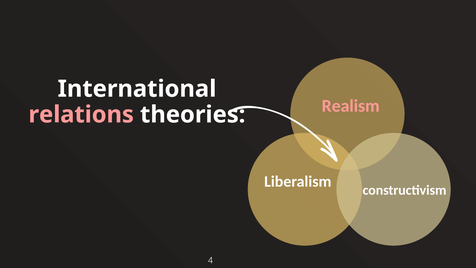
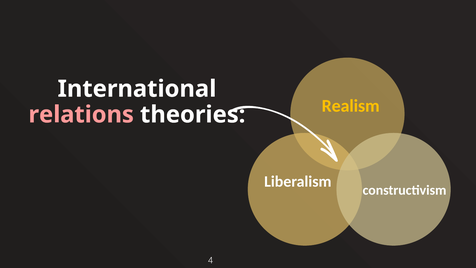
Realism colour: pink -> yellow (351, 106)
